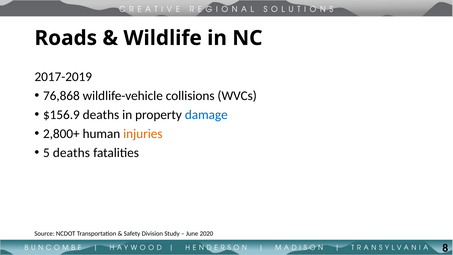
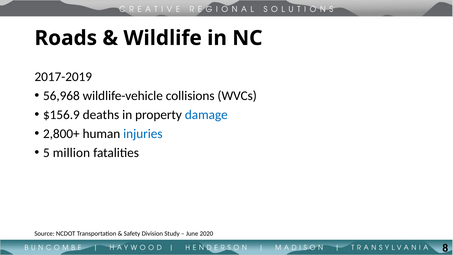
76,868: 76,868 -> 56,968 (61, 96)
injuries colour: orange -> blue (143, 134)
5 deaths: deaths -> million (71, 153)
